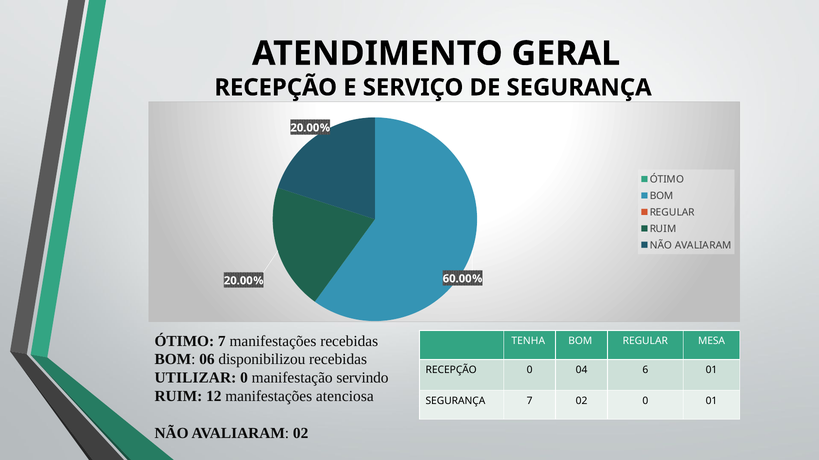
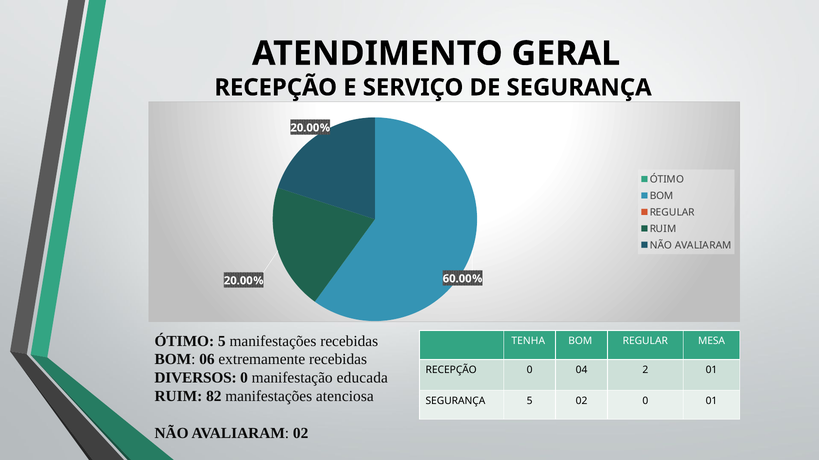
ÓTIMO 7: 7 -> 5 (222, 341)
disponibilizou: disponibilizou -> extremamente (262, 360)
6: 6 -> 2 (645, 371)
UTILIZAR: UTILIZAR -> DIVERSOS (196, 378)
servindo: servindo -> educada (362, 378)
12: 12 -> 82 (214, 397)
SEGURANÇA 7: 7 -> 5 (530, 401)
